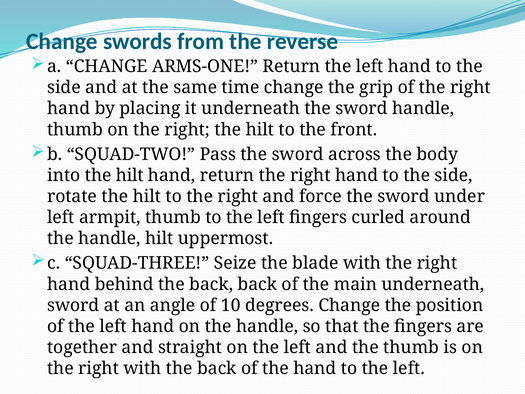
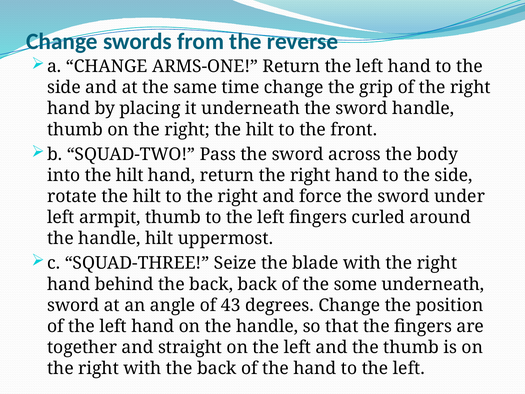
main: main -> some (355, 284)
10: 10 -> 43 (231, 305)
